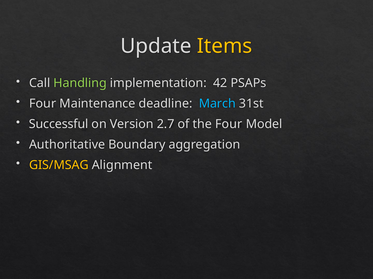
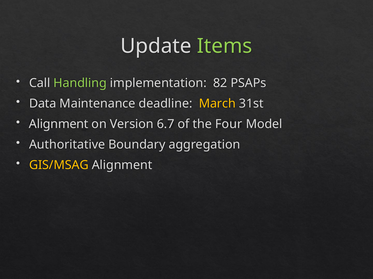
Items colour: yellow -> light green (225, 46)
42: 42 -> 82 (220, 83)
Four: Four -> Data (43, 104)
March colour: light blue -> yellow (217, 104)
Successful: Successful -> Alignment (59, 124)
2.7: 2.7 -> 6.7 (166, 124)
